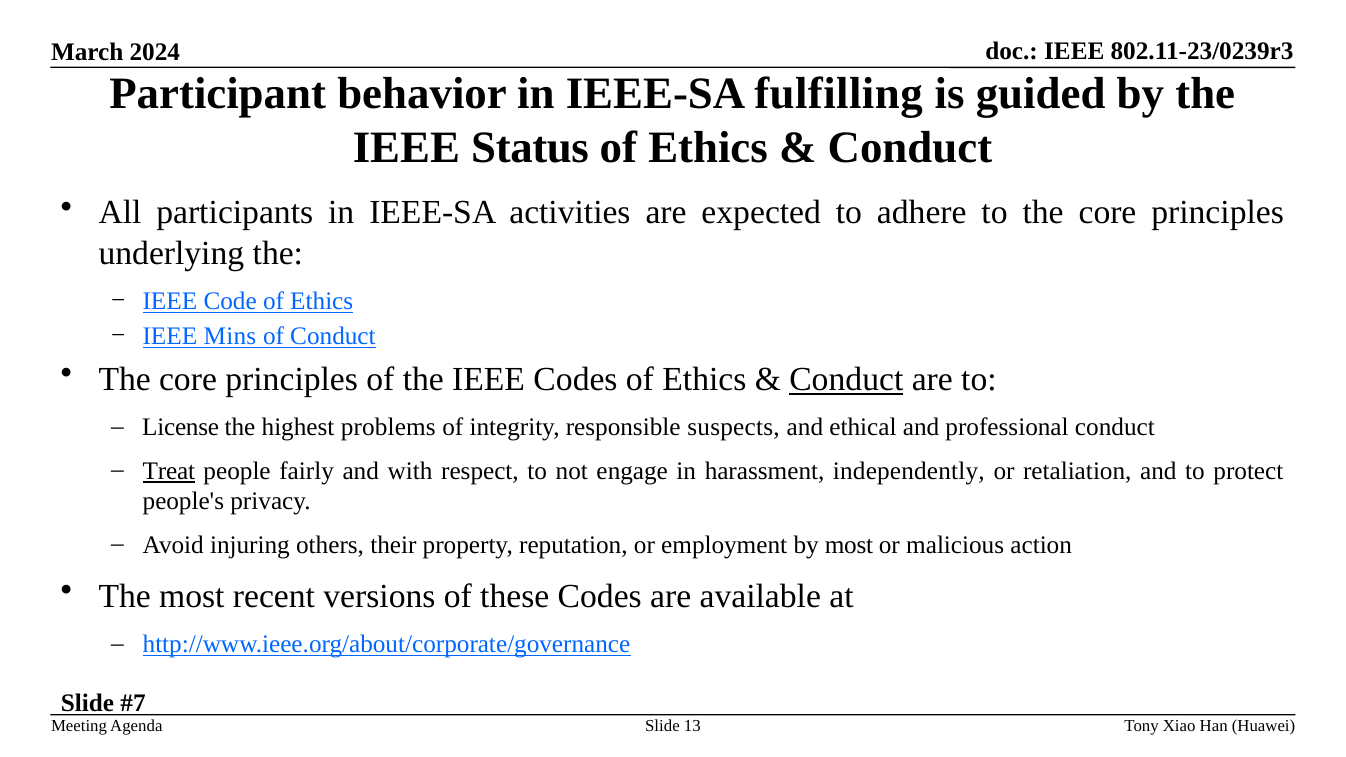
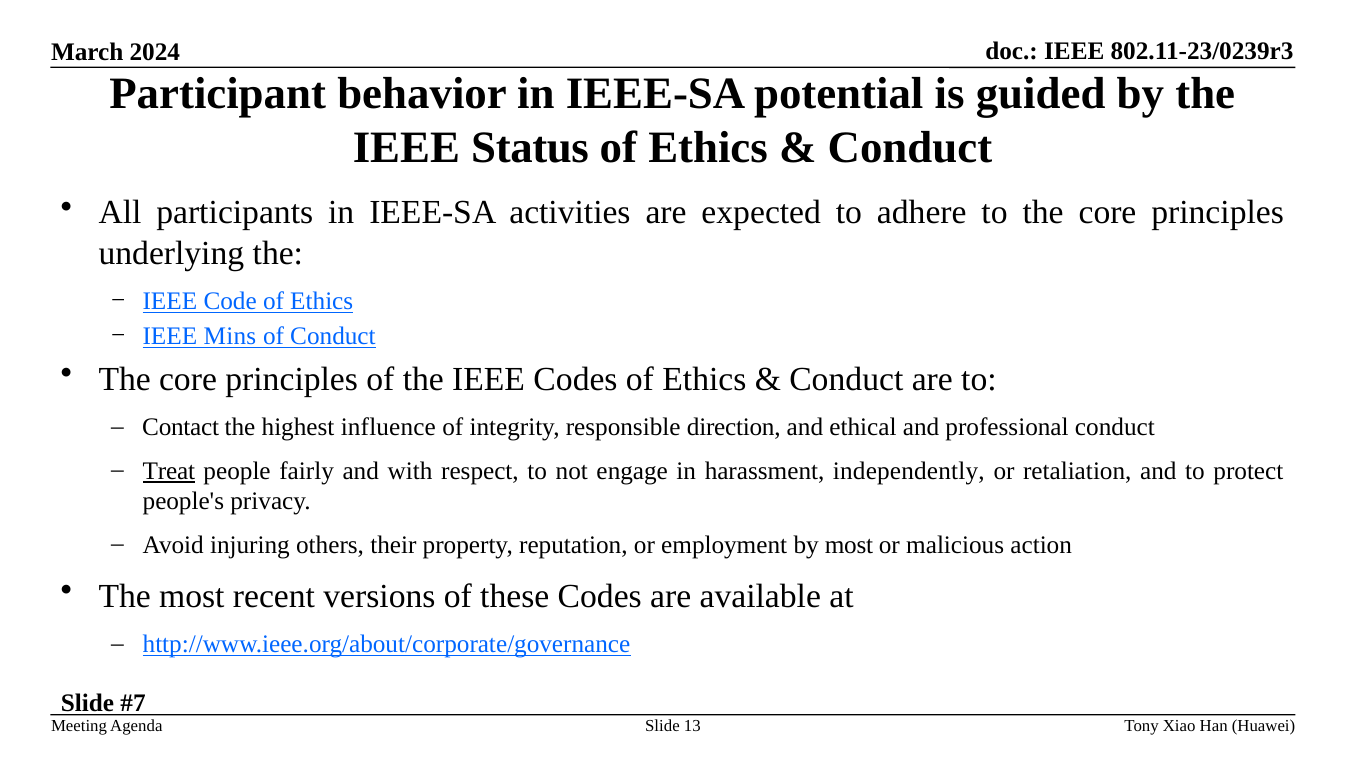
fulfilling: fulfilling -> potential (839, 94)
Conduct underline: present -> none (846, 379)
License: License -> Contact (181, 428)
problems: problems -> influence (388, 428)
suspects: suspects -> direction (734, 428)
